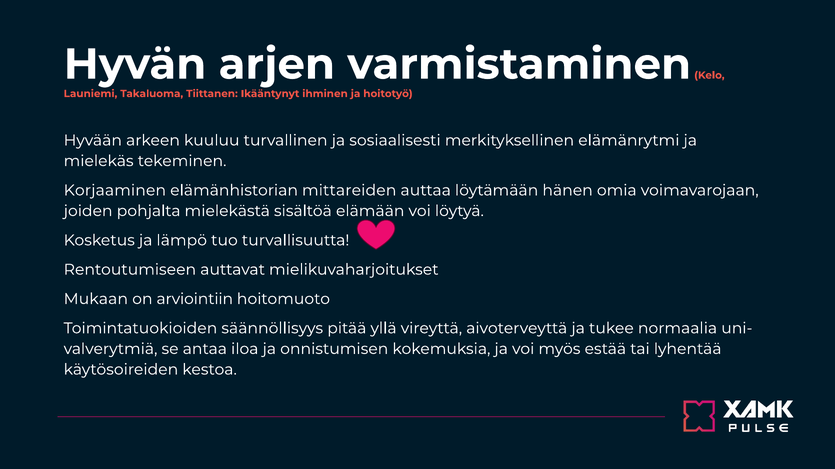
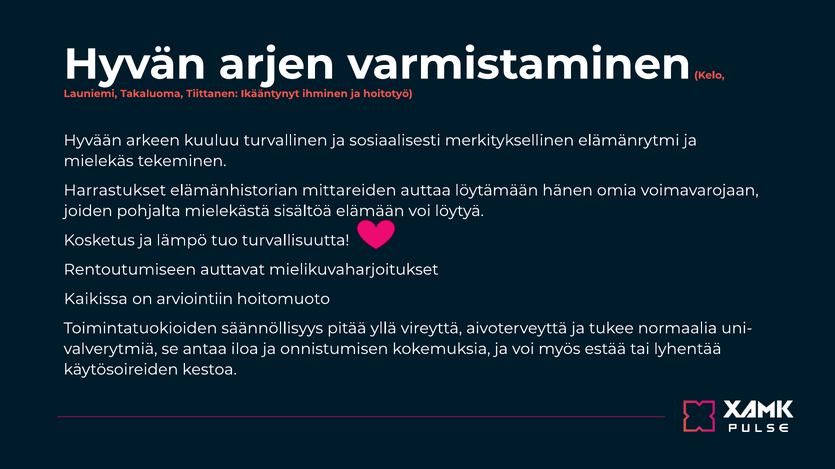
Korjaaminen: Korjaaminen -> Harrastukset (115, 191)
Mukaan: Mukaan -> Kaikissa (96, 299)
